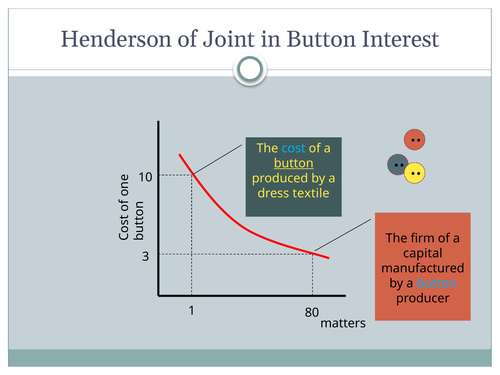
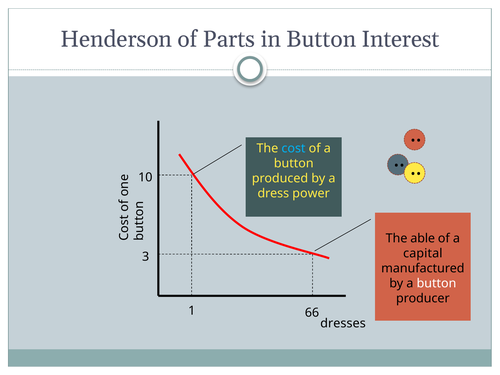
Joint: Joint -> Parts (229, 39)
button underline: present -> none (294, 163)
textile: textile -> power (311, 193)
firm: firm -> able (423, 238)
button colour: light blue -> white (436, 283)
80: 80 -> 66 (312, 313)
matters: matters -> dresses (343, 323)
